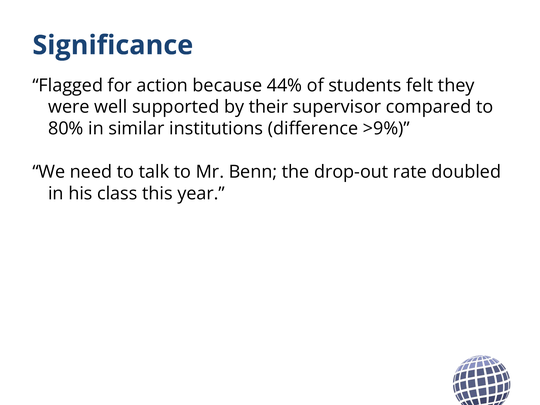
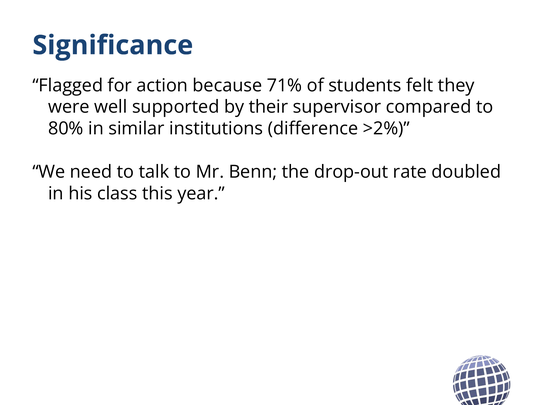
44%: 44% -> 71% (284, 85)
>9%: >9% -> >2% (386, 129)
